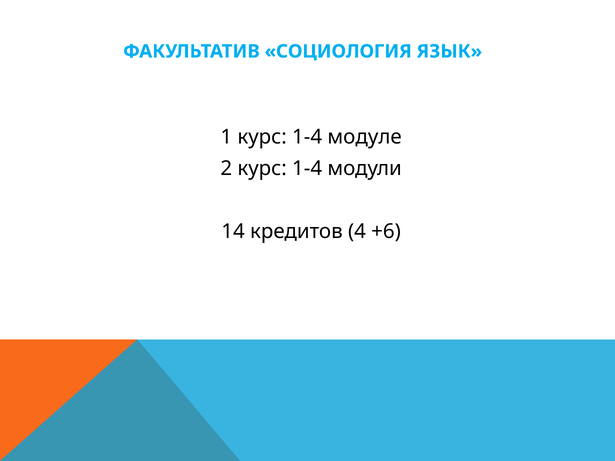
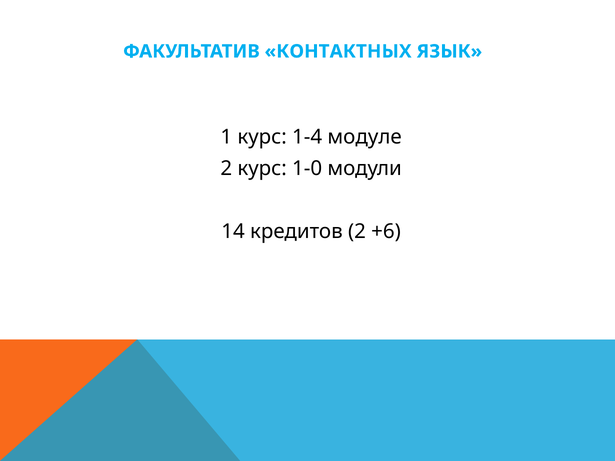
СОЦИОЛОГИЯ: СОЦИОЛОГИЯ -> КОНТАКТНЫХ (338, 51)
2 курс 1-4: 1-4 -> 1-0 (307, 169)
кредитов 4: 4 -> 2 (357, 232)
